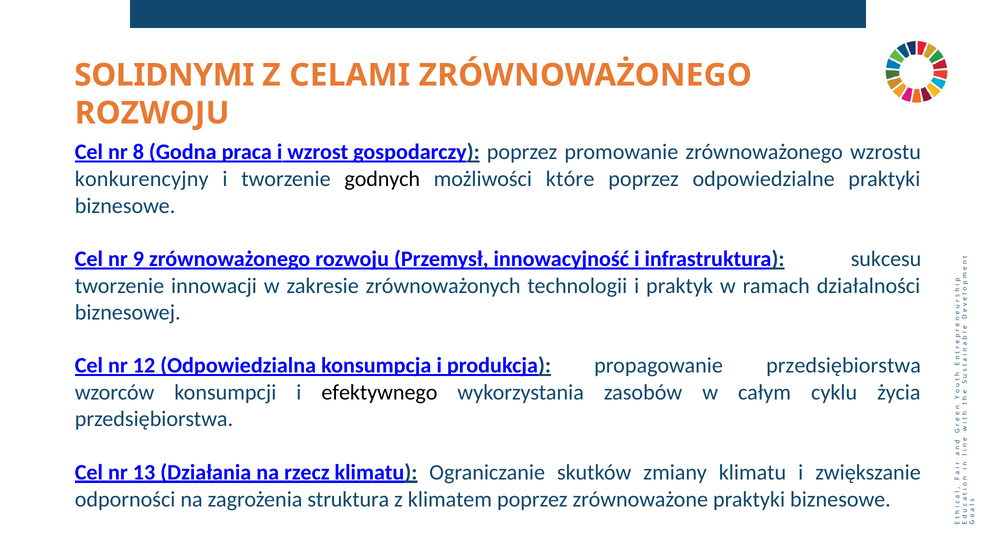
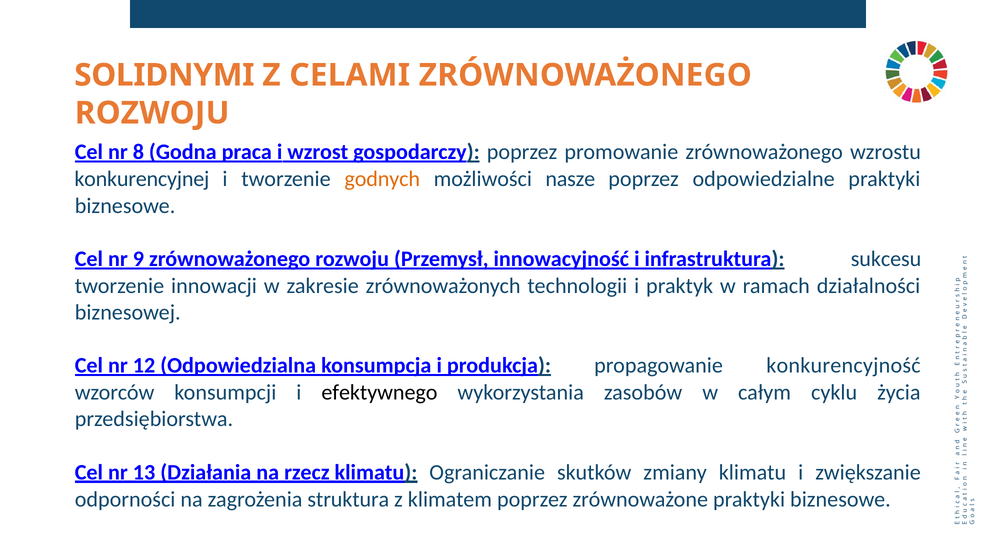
konkurencyjny: konkurencyjny -> konkurencyjnej (142, 179)
godnych colour: black -> orange (382, 179)
które: które -> nasze (570, 179)
propagowanie przedsiębiorstwa: przedsiębiorstwa -> konkurencyjność (843, 366)
